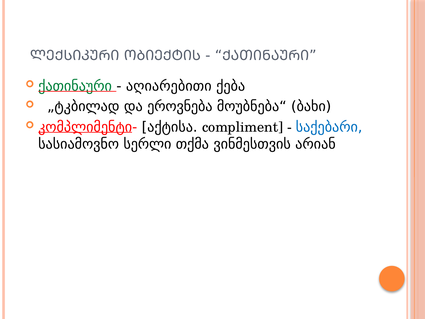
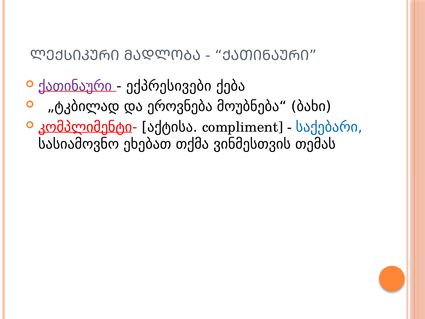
ᲝᲑᲘᲔᲥᲢᲘᲡ: ᲝᲑᲘᲔᲥᲢᲘᲡ -> ᲛᲐᲓᲚᲝᲑᲐ (162, 56)
ქათინაური colour: green -> purple (75, 86)
აღიარებითი: აღიარებითი -> ექპრესივები (169, 86)
სერლი: სერლი -> ეხებათ (147, 144)
არიან: არიან -> თემას (315, 144)
